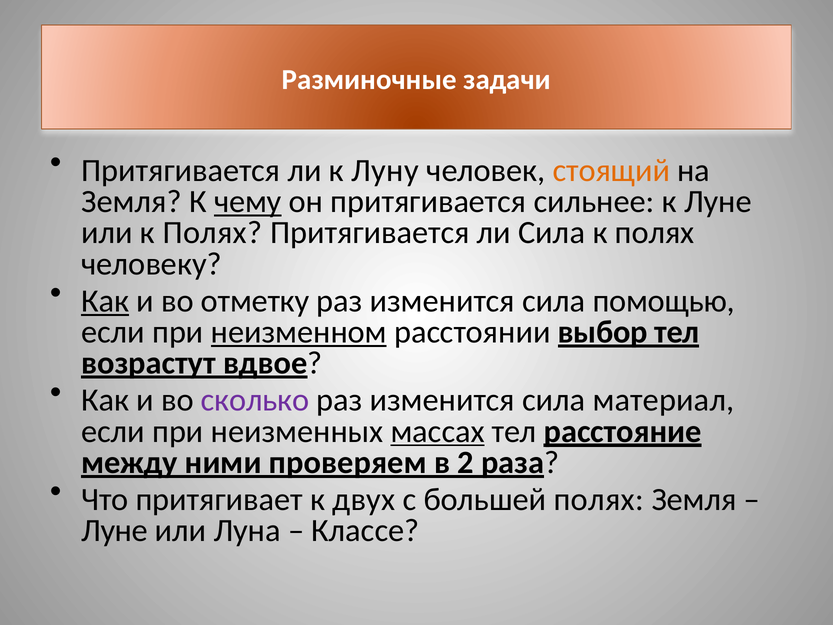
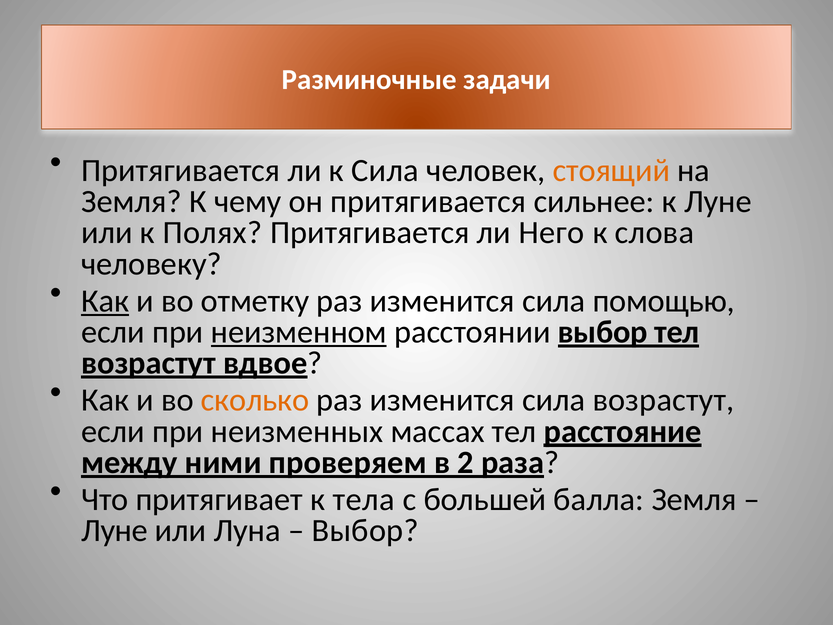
к Луну: Луну -> Сила (385, 170)
чему underline: present -> none (248, 201)
ли Сила: Сила -> Него (551, 233)
полях: полях -> слова (654, 233)
сколько colour: purple -> orange (255, 400)
сила материал: материал -> возрастут (663, 400)
массах underline: present -> none (438, 431)
двух: двух -> тела (364, 499)
большей полях: полях -> балла (599, 499)
Классе: Классе -> Выбор (365, 530)
